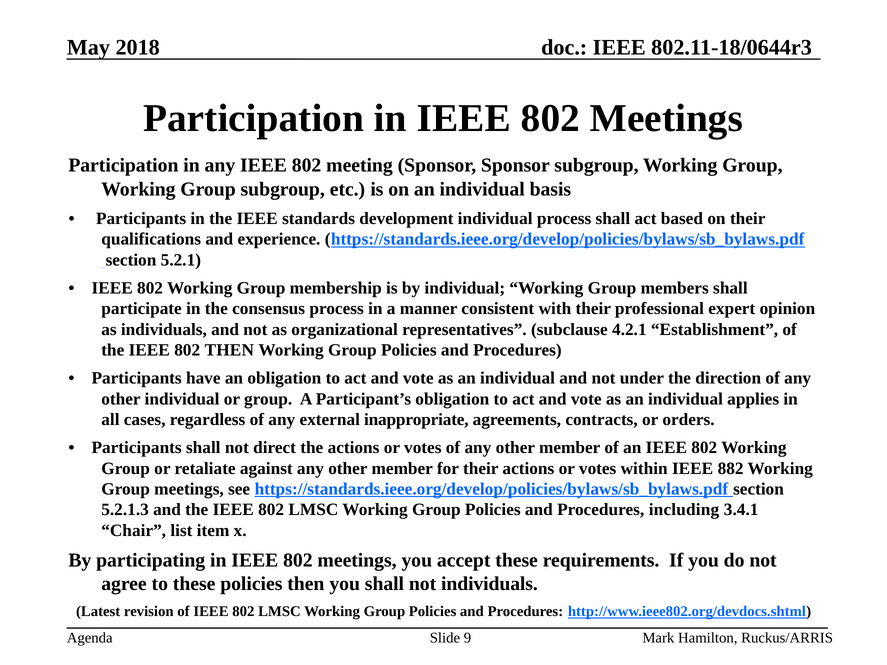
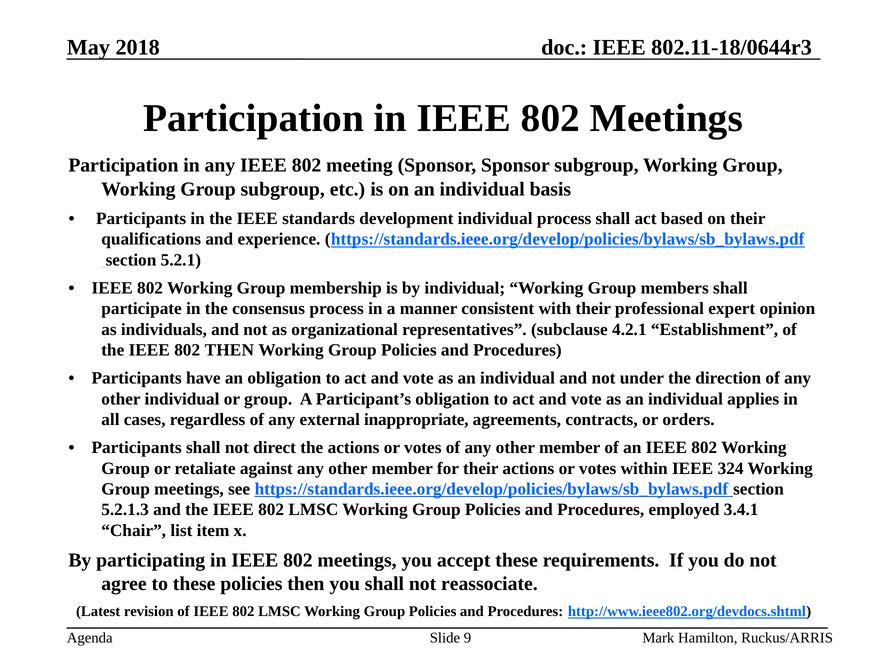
882: 882 -> 324 (731, 469)
including: including -> employed (684, 510)
not individuals: individuals -> reassociate (489, 584)
